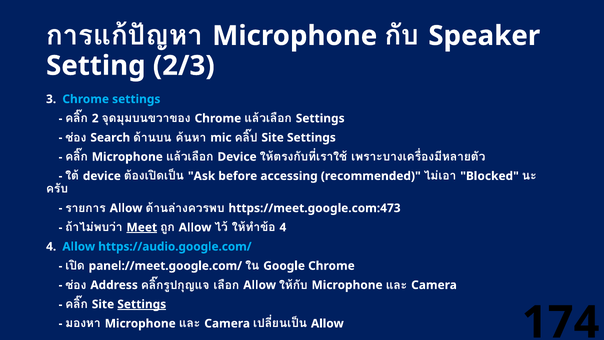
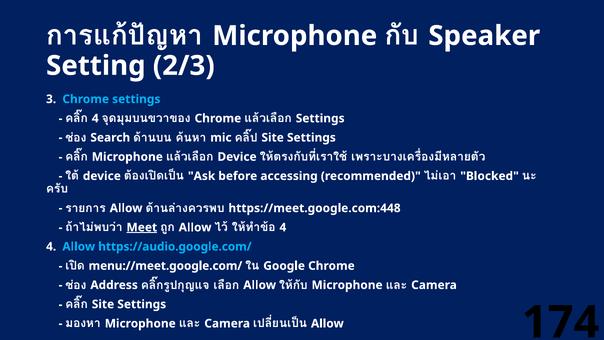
2: 2 -> 4 (95, 118)
https://meet.google.com:473: https://meet.google.com:473 -> https://meet.google.com:448 (315, 208)
panel://meet.google.com/: panel://meet.google.com/ -> menu://meet.google.com/ (165, 266)
Settings underline: present -> none (142, 304)
